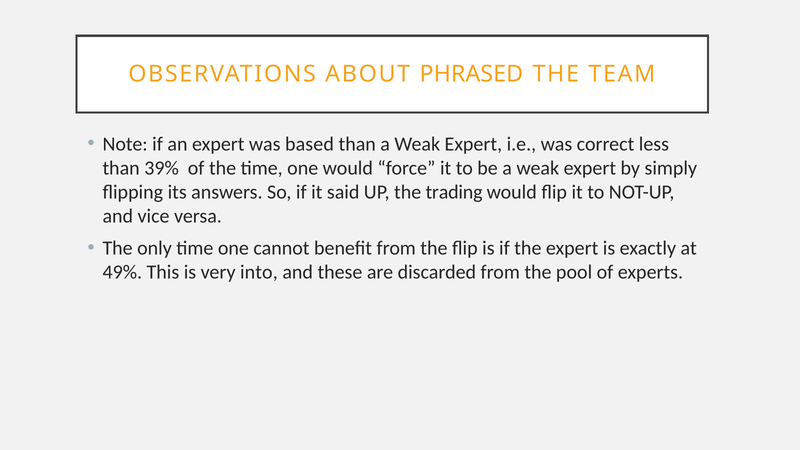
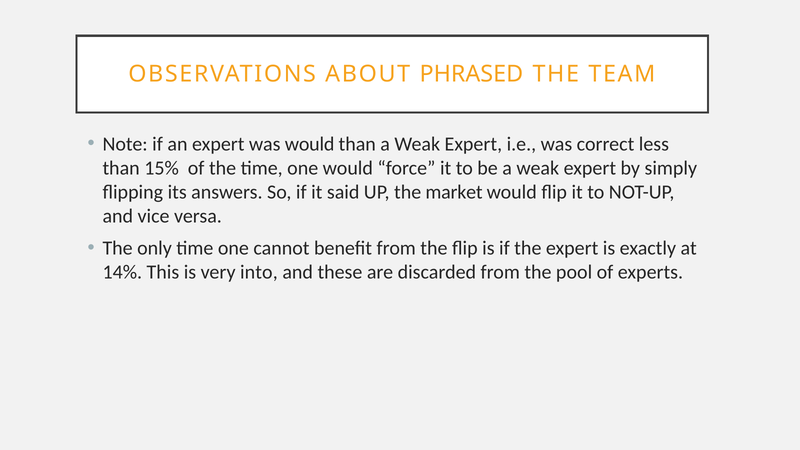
was based: based -> would (310, 144)
39%: 39% -> 15% (162, 168)
trading: trading -> market (454, 192)
49%: 49% -> 14% (122, 272)
